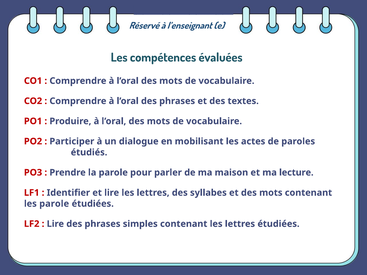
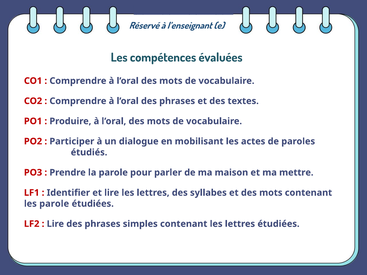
lecture: lecture -> mettre (296, 173)
